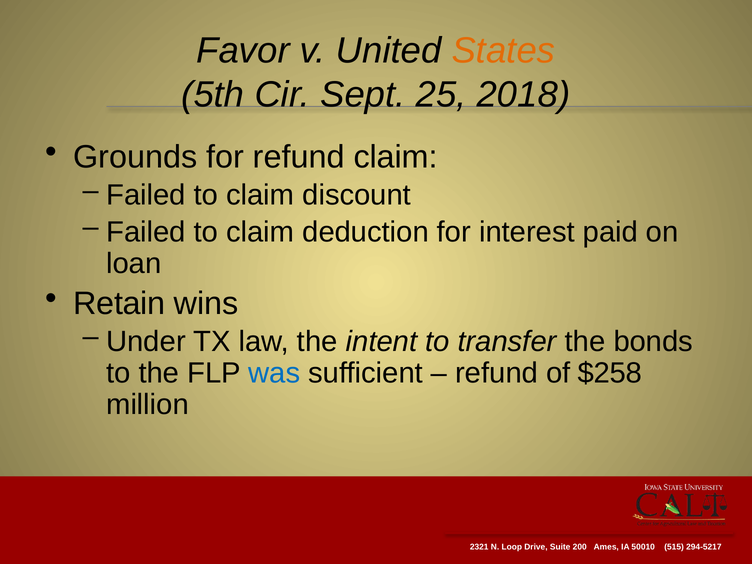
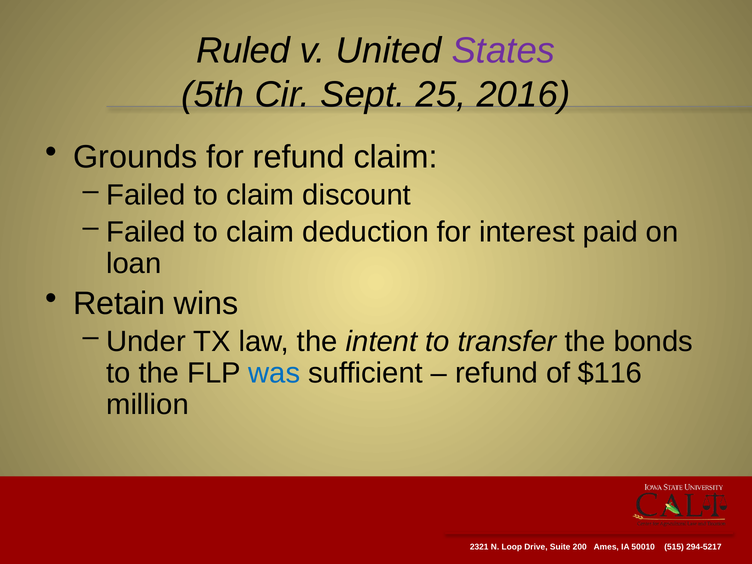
Favor: Favor -> Ruled (243, 51)
States colour: orange -> purple (503, 51)
2018: 2018 -> 2016 (523, 95)
$258: $258 -> $116 (610, 373)
